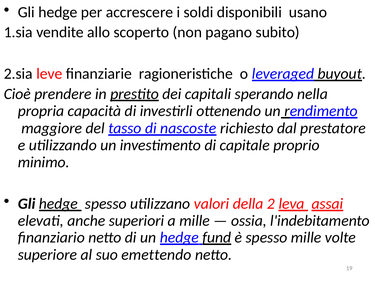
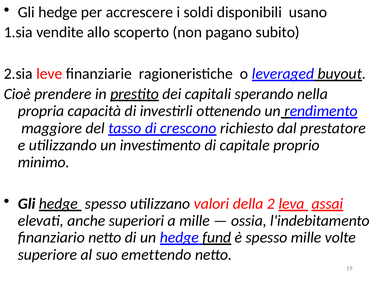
nascoste: nascoste -> crescono (188, 128)
